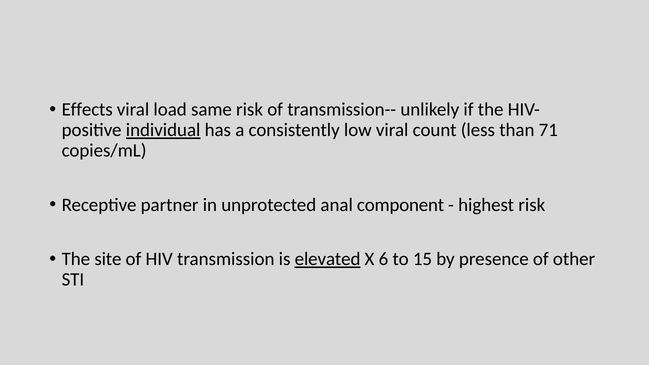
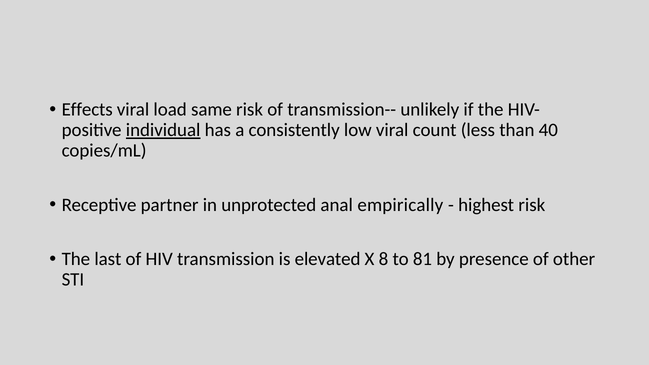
71: 71 -> 40 (548, 130)
component: component -> empirically (400, 205)
site: site -> last (108, 259)
elevated underline: present -> none (328, 259)
6: 6 -> 8 (383, 259)
15: 15 -> 81 (422, 259)
